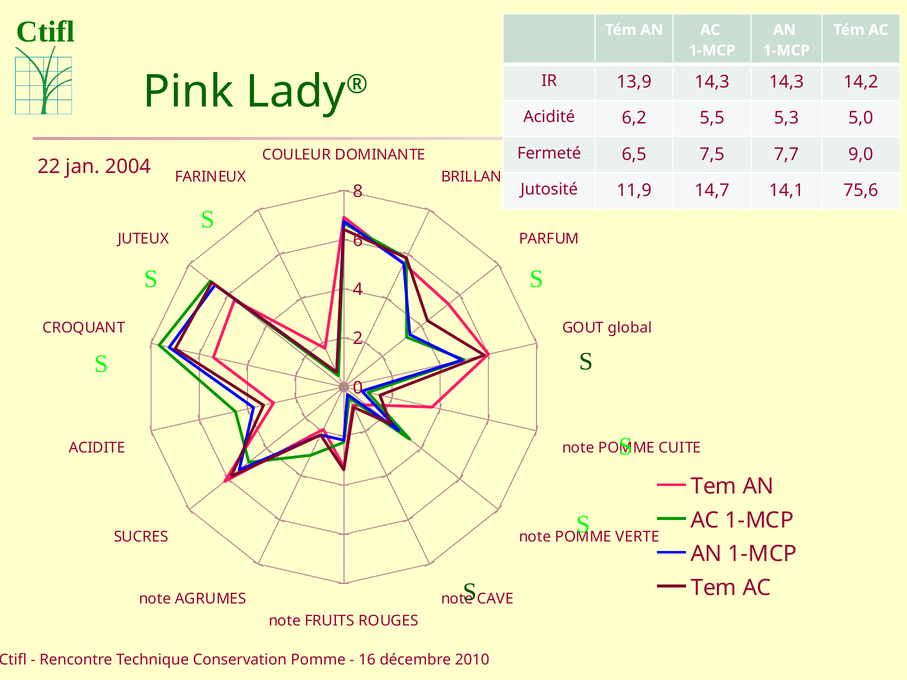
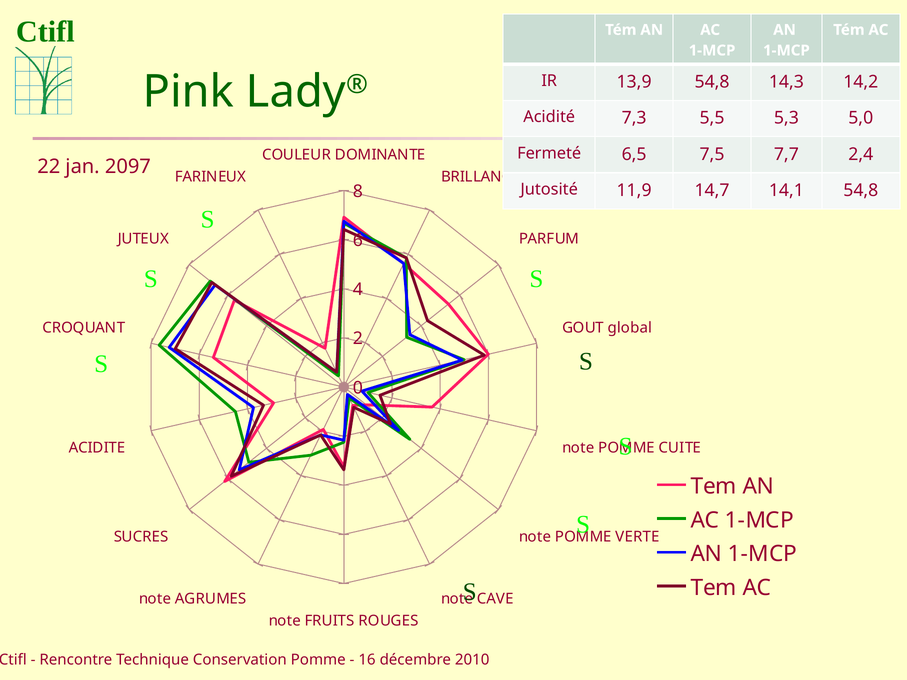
13,9 14,3: 14,3 -> 54,8 (712, 82)
6,2: 6,2 -> 7,3 (634, 118)
9,0: 9,0 -> 2,4 (861, 154)
2004: 2004 -> 2097 (128, 167)
14,1 75,6: 75,6 -> 54,8 (861, 190)
